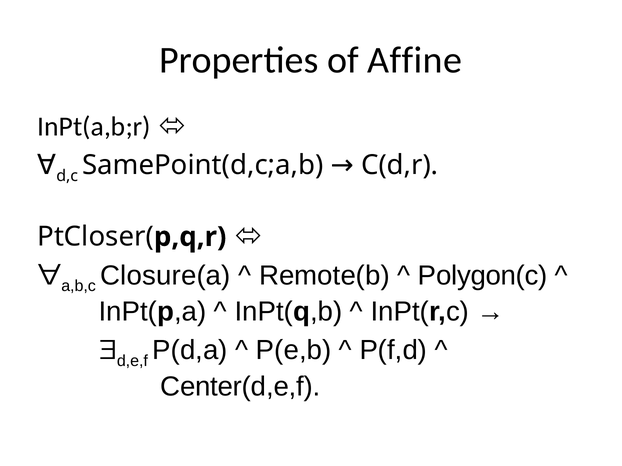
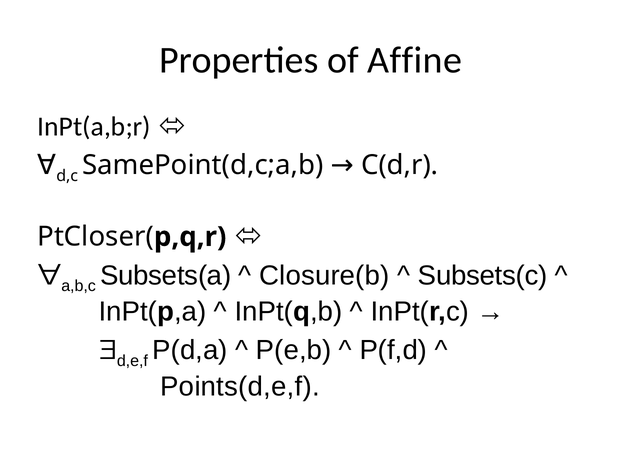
Closure(a: Closure(a -> Subsets(a (166, 276)
Remote(b: Remote(b -> Closure(b (324, 276)
Polygon(c: Polygon(c -> Subsets(c (483, 276)
Center(d,e,f: Center(d,e,f -> Points(d,e,f (240, 387)
